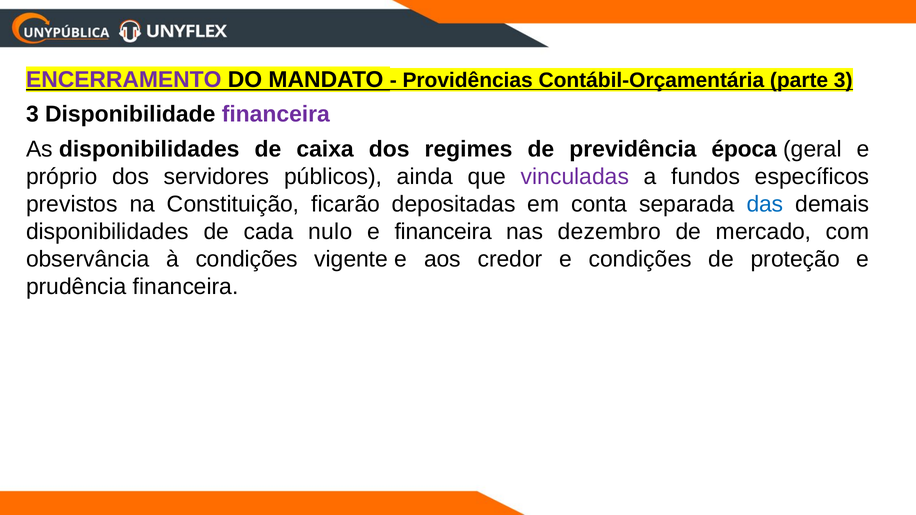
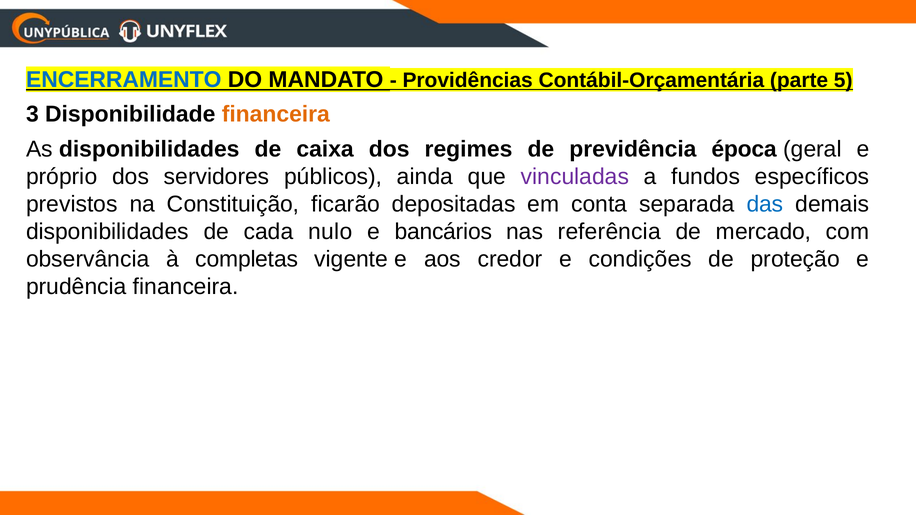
ENCERRAMENTO colour: purple -> blue (124, 80)
parte 3: 3 -> 5 (843, 80)
financeira colour: purple -> orange (276, 114)
e financeira: financeira -> bancários (443, 232)
dezembro: dezembro -> referência (609, 232)
à condições: condições -> completas (247, 259)
